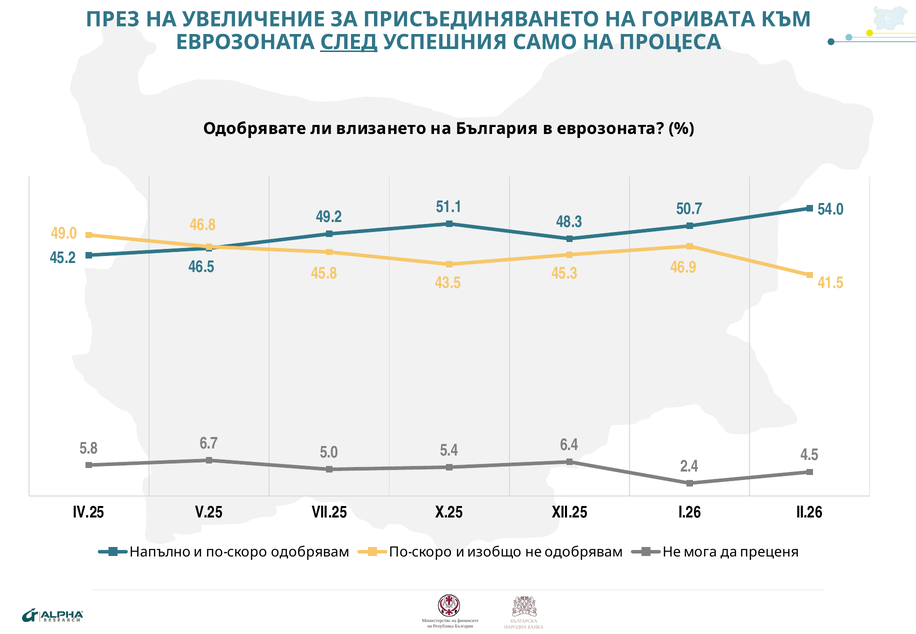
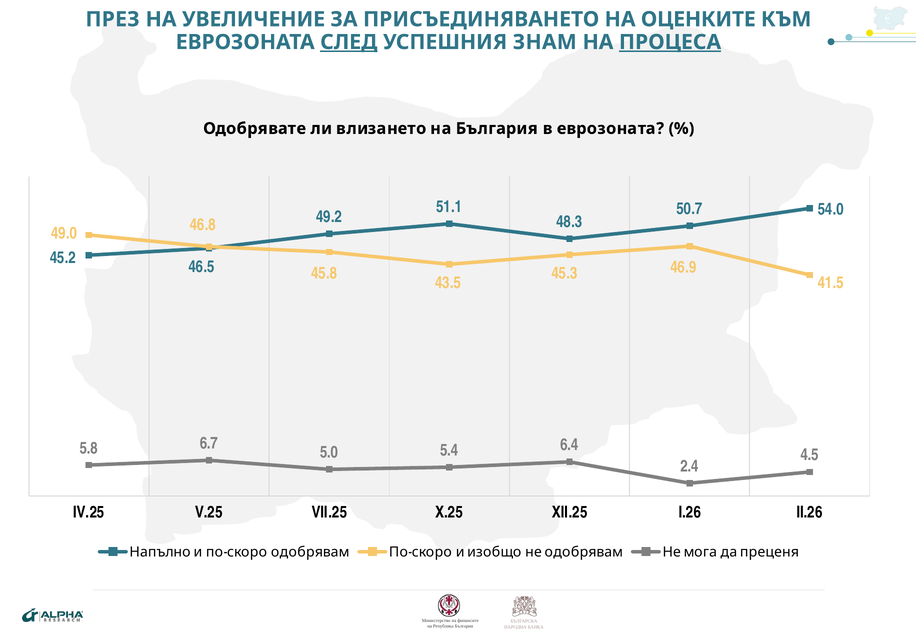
ГОРИВАТА: ГОРИВАТА -> ОЦЕНКИТЕ (698, 19)
САМО: САМО -> ЗНАМ (545, 42)
ПРОЦЕСА underline: none -> present (670, 42)
